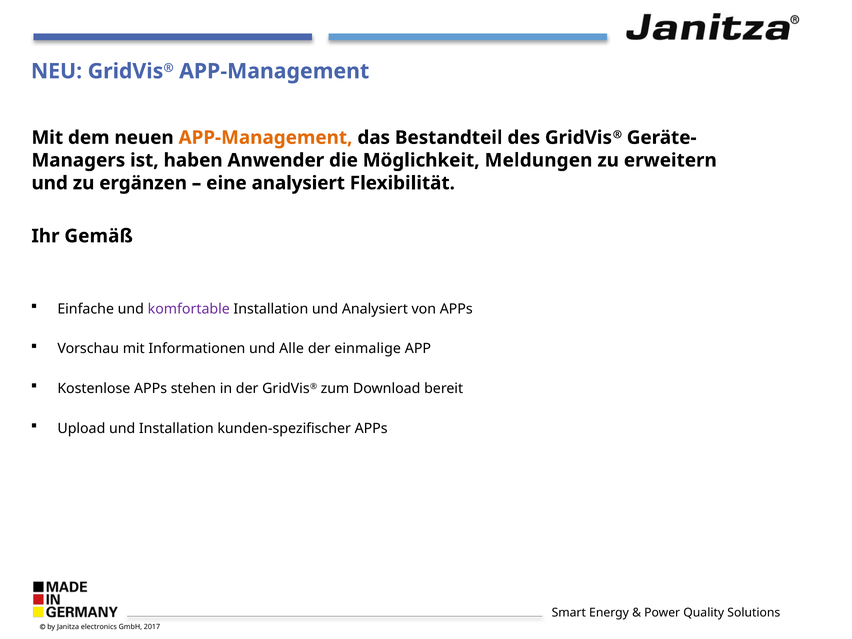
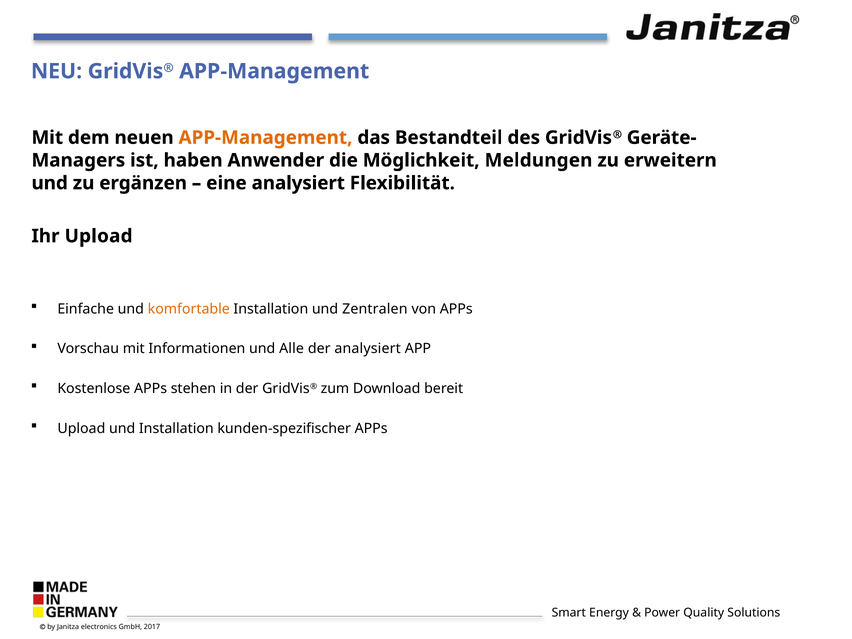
Ihr Gemäß: Gemäß -> Upload (99, 236)
komfortable colour: purple -> orange (189, 309)
und Analysiert: Analysiert -> Zentralen (375, 309)
der einmalige: einmalige -> analysiert (368, 349)
